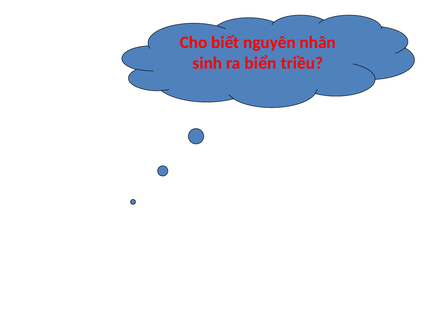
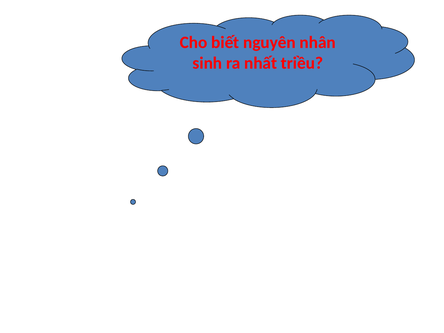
biển: biển -> nhất (261, 63)
